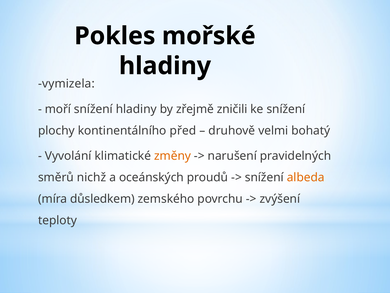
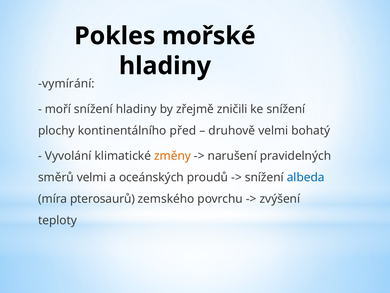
vymizela: vymizela -> vymírání (66, 83)
směrů nichž: nichž -> velmi (92, 177)
albeda colour: orange -> blue (306, 177)
důsledkem: důsledkem -> pterosaurů (102, 199)
